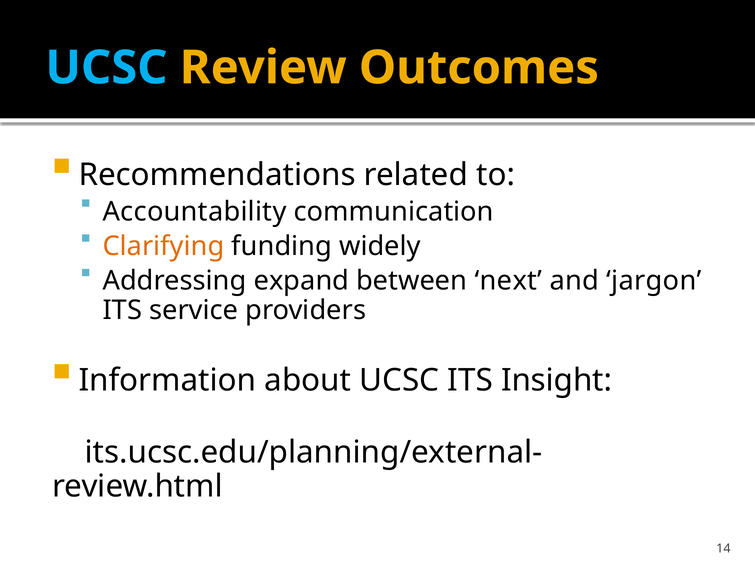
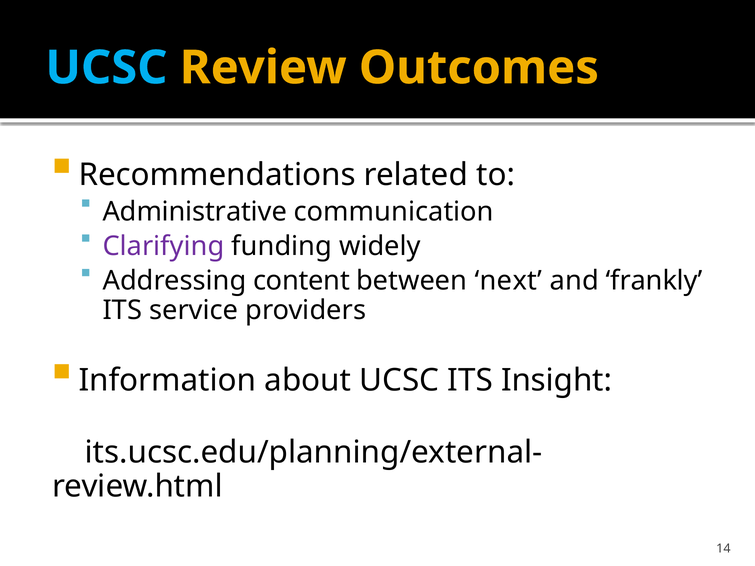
Accountability: Accountability -> Administrative (195, 212)
Clarifying colour: orange -> purple (164, 246)
expand: expand -> content (302, 281)
jargon: jargon -> frankly (654, 281)
